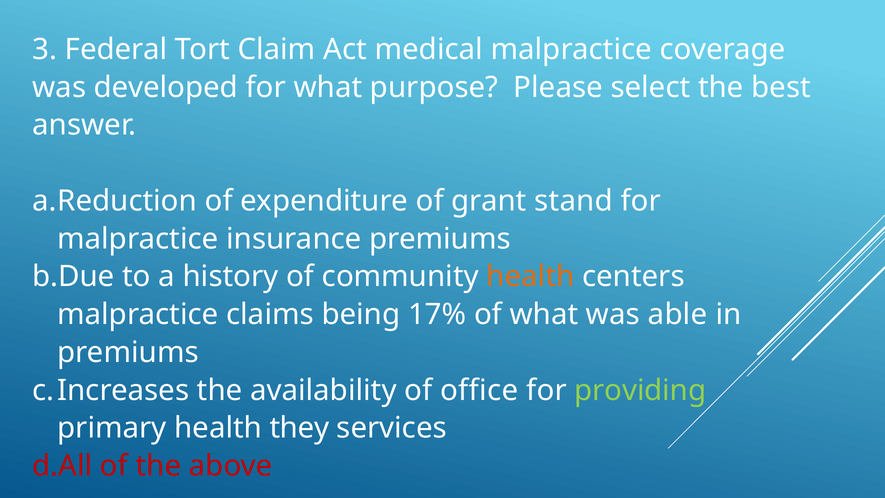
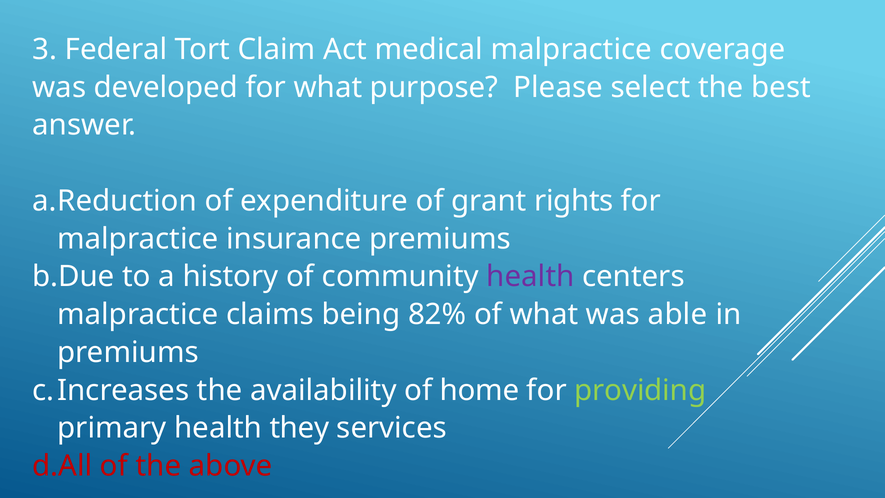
stand: stand -> rights (574, 201)
health colour: orange -> purple (530, 277)
17%: 17% -> 82% (437, 314)
office: office -> home (480, 390)
